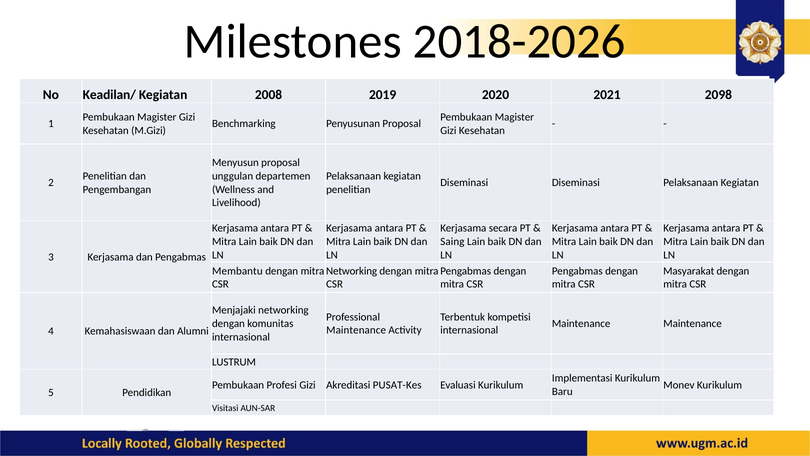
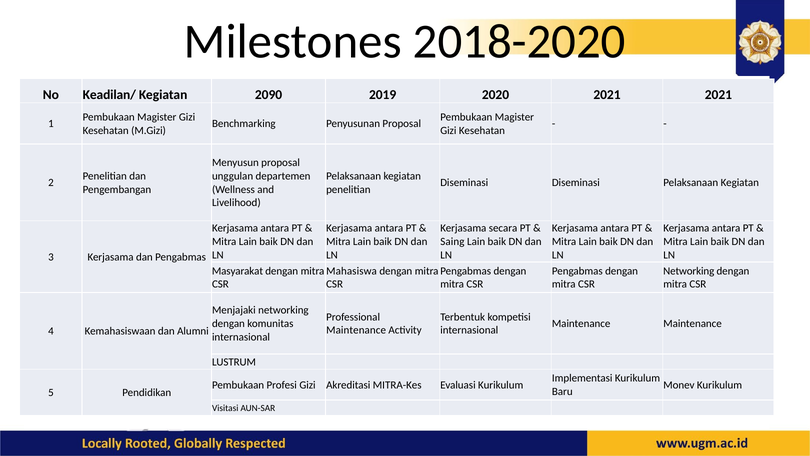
2018-2026: 2018-2026 -> 2018-2020 (519, 41)
2008: 2008 -> 2090 (269, 95)
2021 2098: 2098 -> 2021 (718, 95)
Membantu: Membantu -> Masyarakat (237, 271)
Networking: Networking -> Mahasiswa (352, 271)
Masyarakat: Masyarakat -> Networking (689, 271)
PUSAT-Kes: PUSAT-Kes -> MITRA-Kes (397, 385)
